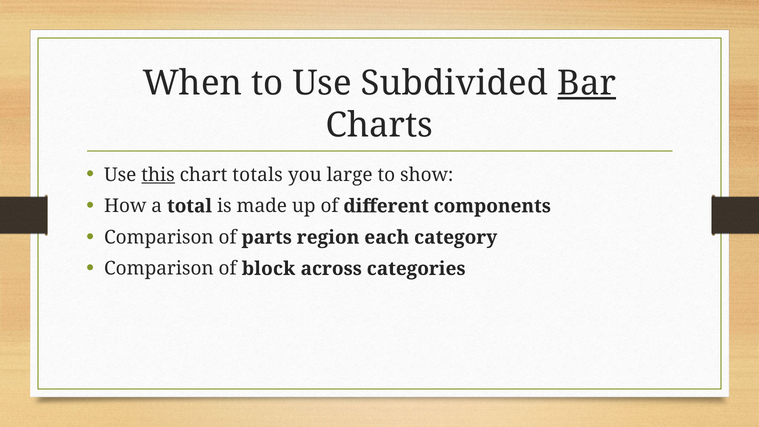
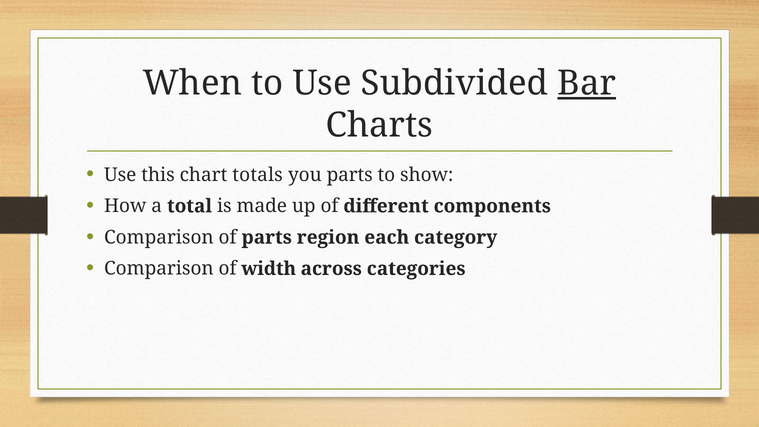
this underline: present -> none (158, 175)
you large: large -> parts (350, 175)
block: block -> width (269, 269)
